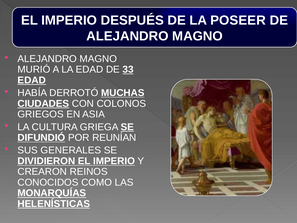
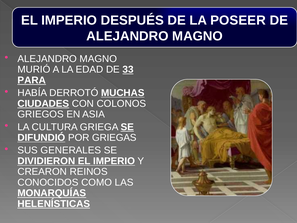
EDAD: EDAD -> PARA (32, 80)
REUNÍAN: REUNÍAN -> GRIEGAS (114, 137)
